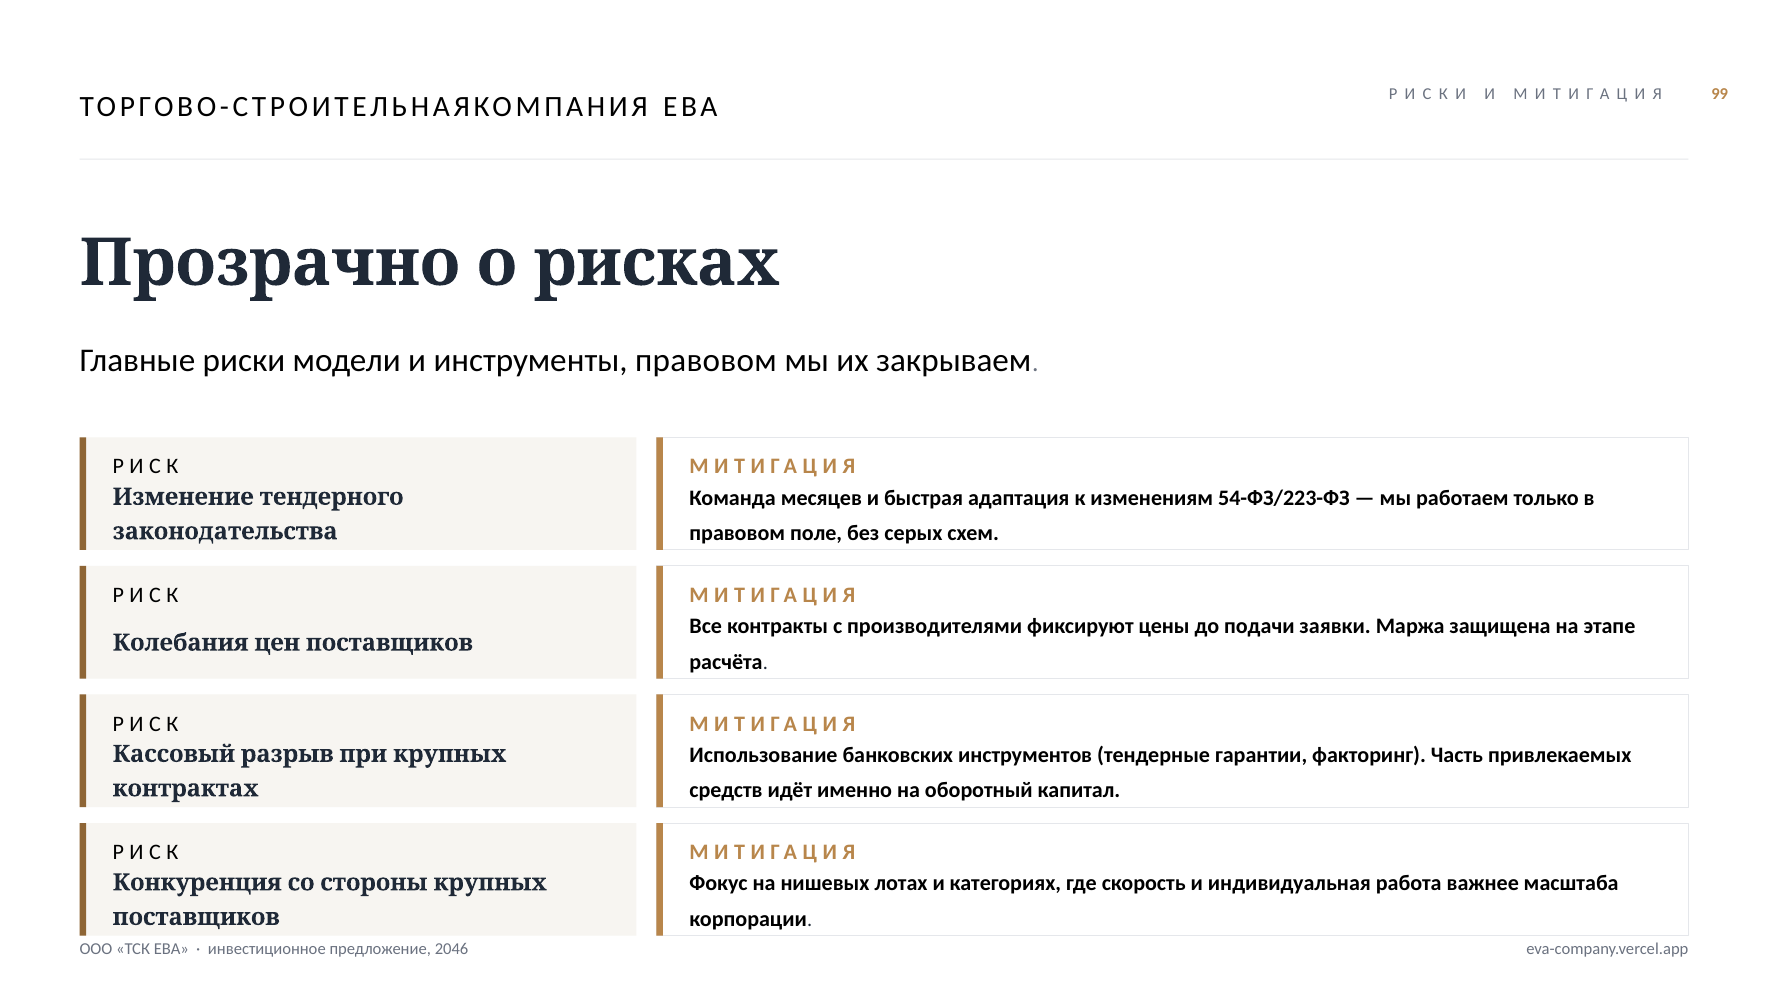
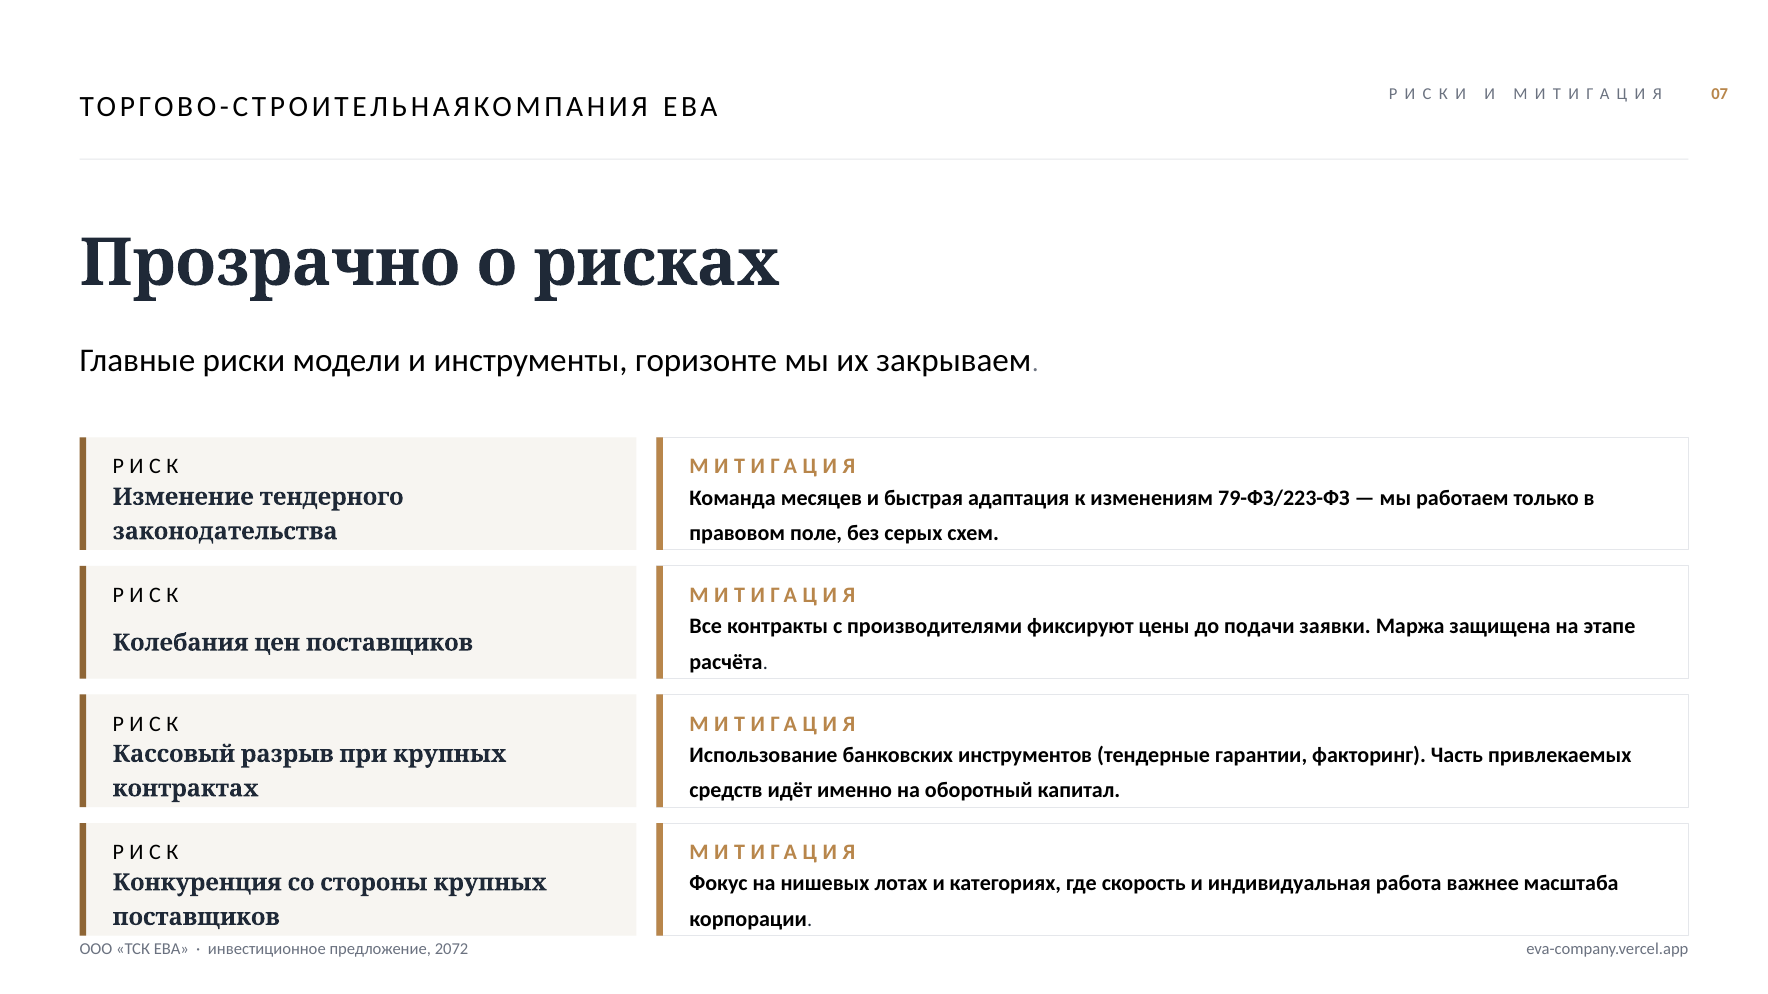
99: 99 -> 07 (1720, 94)
инструменты правовом: правовом -> горизонте (706, 360)
54-ФЗ/223-ФЗ: 54-ФЗ/223-ФЗ -> 79-ФЗ/223-ФЗ (1284, 498)
2046: 2046 -> 2072 (452, 949)
